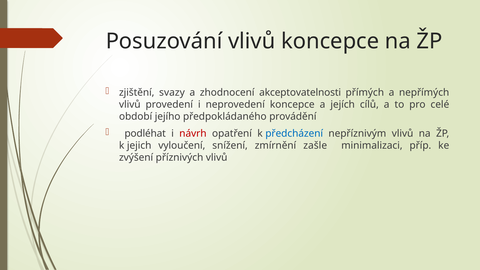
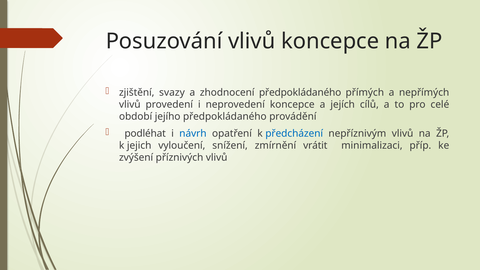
zhodnocení akceptovatelnosti: akceptovatelnosti -> předpokládaného (300, 93)
návrh colour: red -> blue (193, 134)
zašle: zašle -> vrátit (315, 146)
